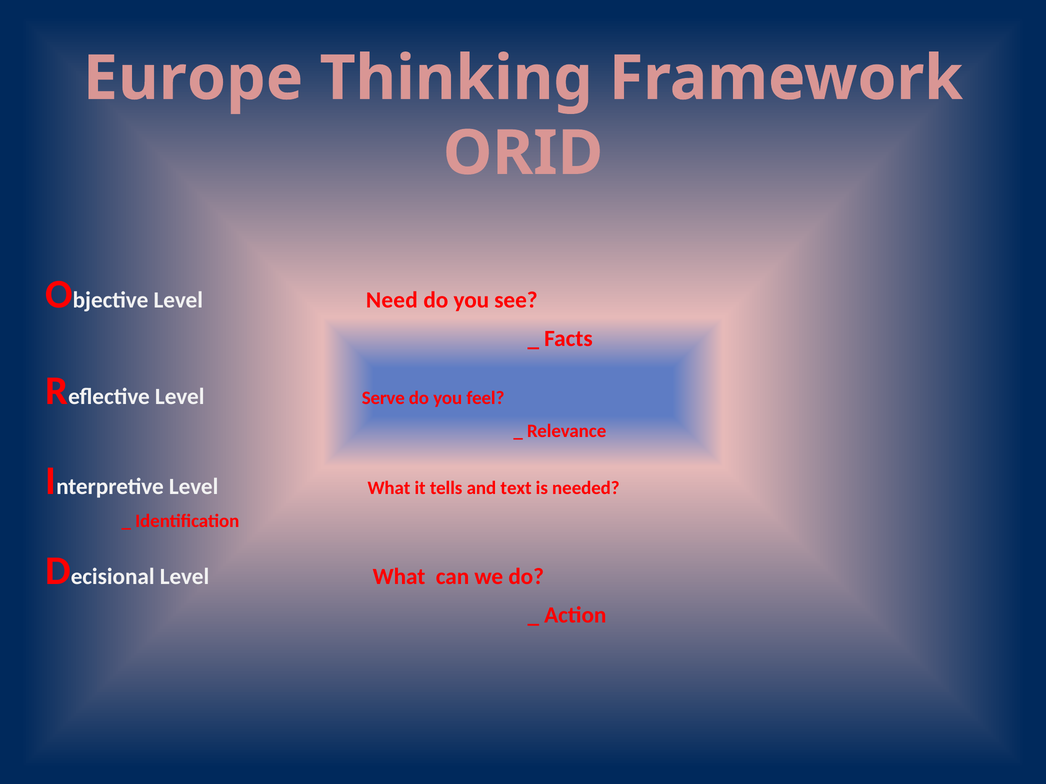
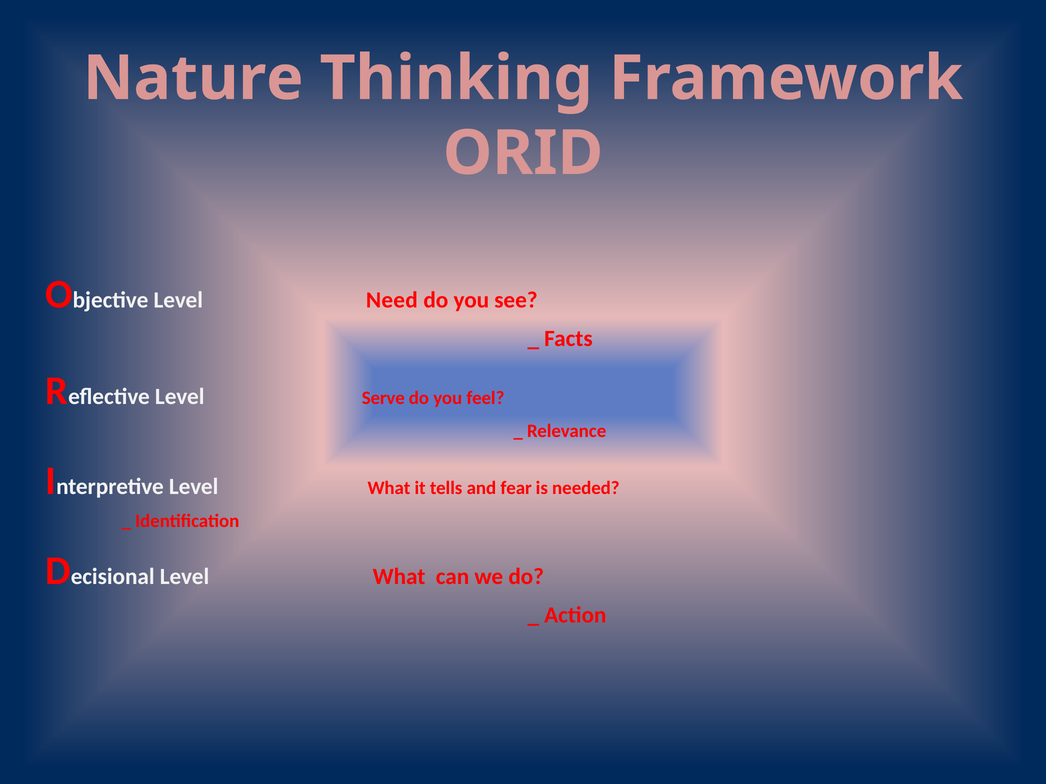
Europe: Europe -> Nature (193, 78)
text: text -> fear (516, 488)
